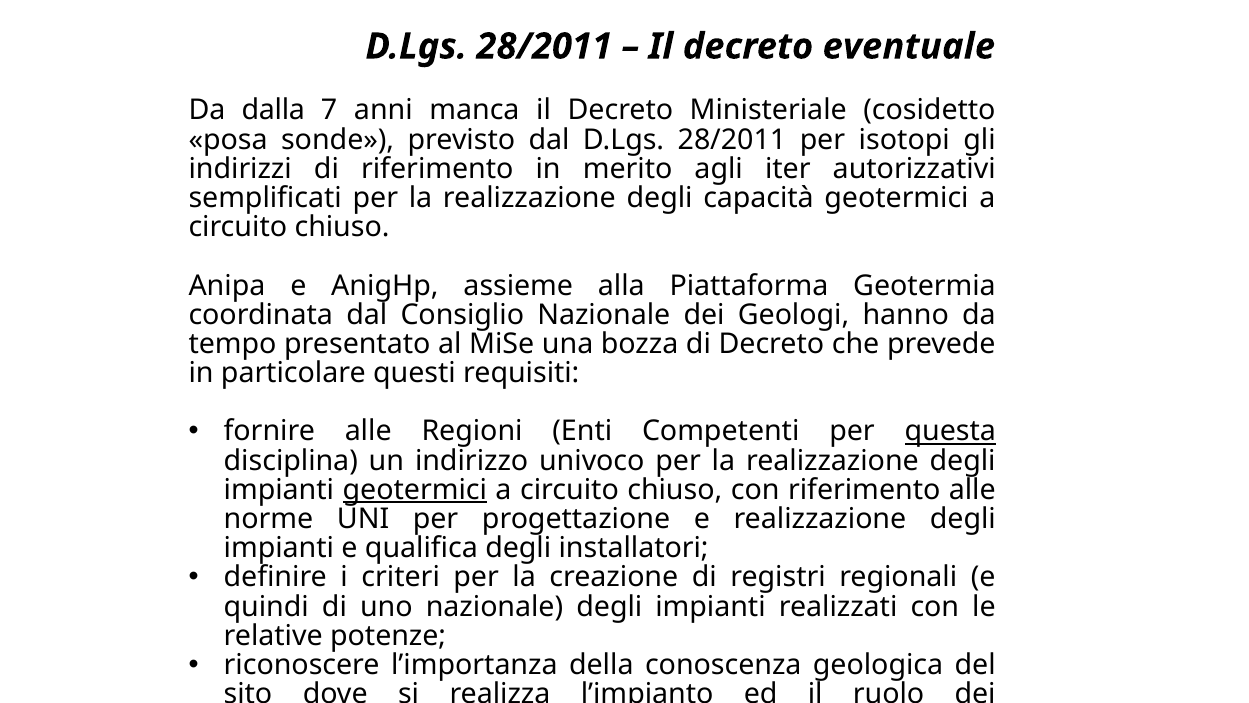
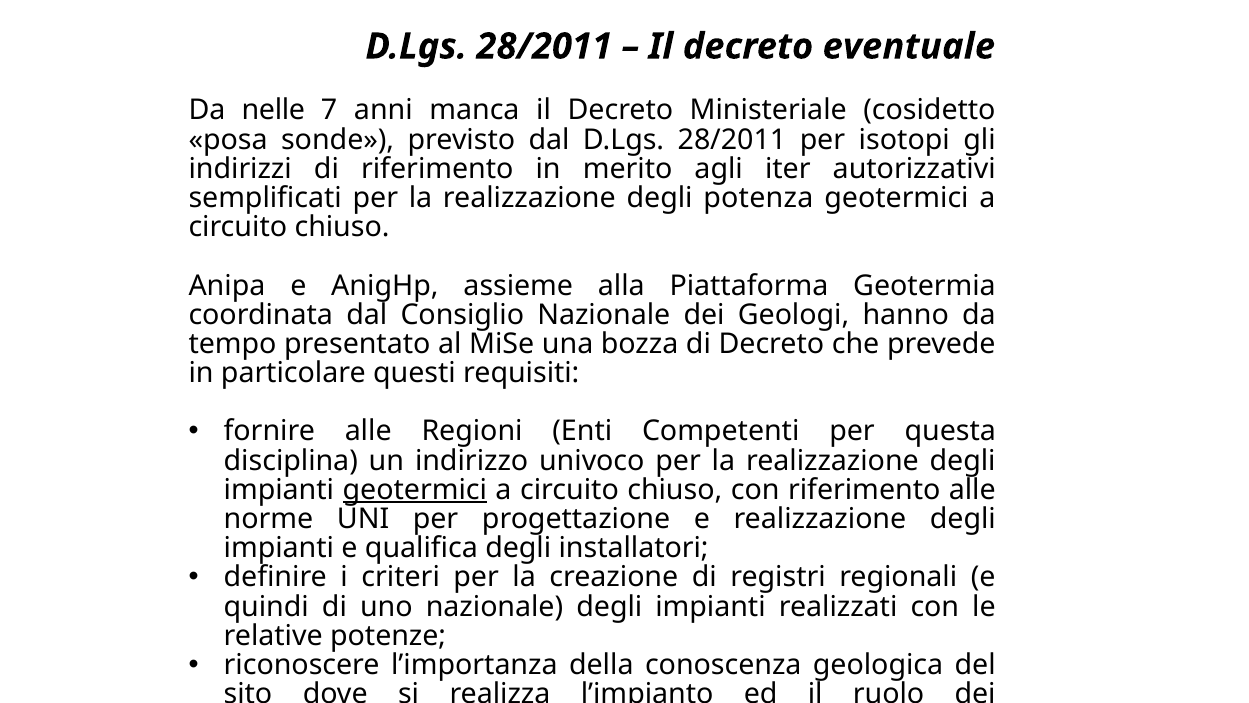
dalla: dalla -> nelle (273, 110)
capacità: capacità -> potenza (758, 198)
questa underline: present -> none (950, 431)
